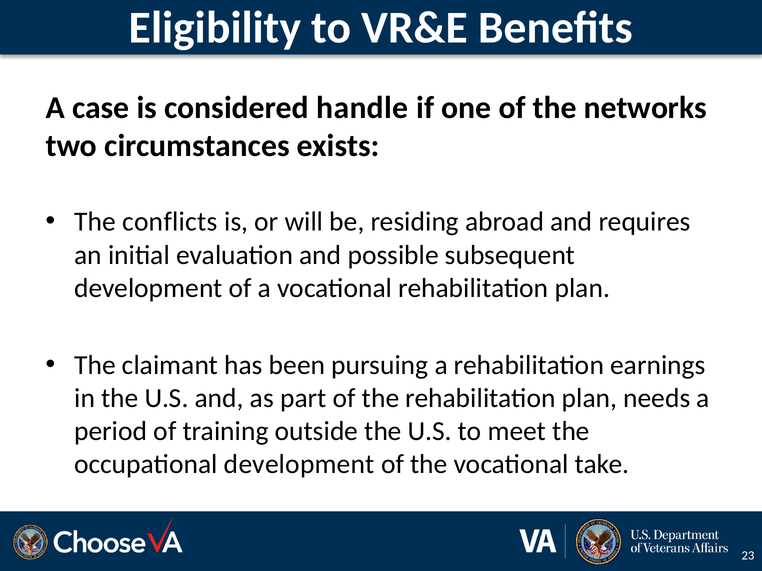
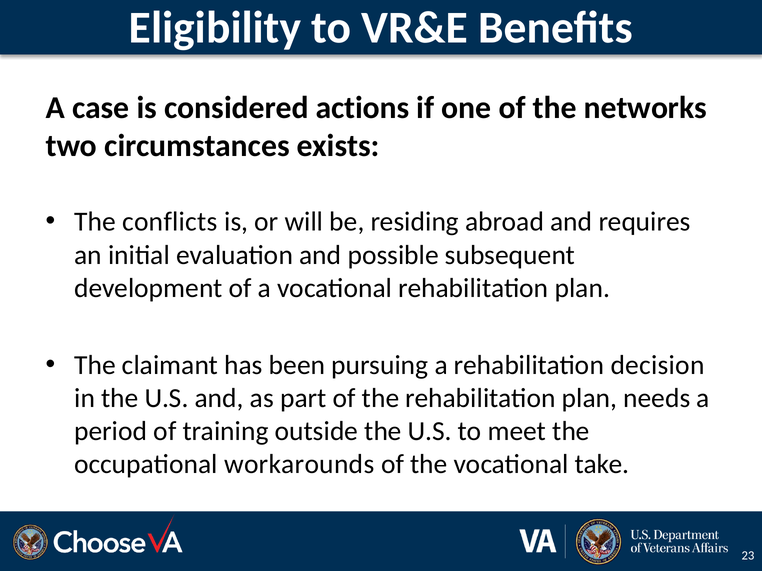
handle: handle -> actions (363, 108)
earnings: earnings -> decision (658, 365)
occupational development: development -> workarounds (299, 465)
